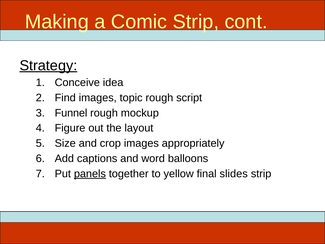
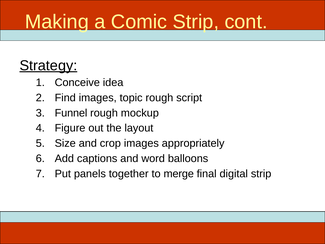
panels underline: present -> none (90, 174)
yellow: yellow -> merge (179, 174)
slides: slides -> digital (234, 174)
